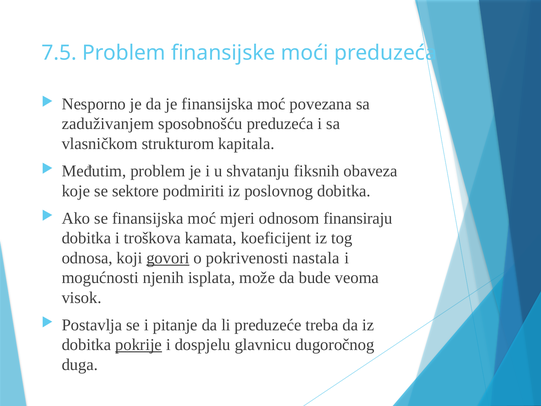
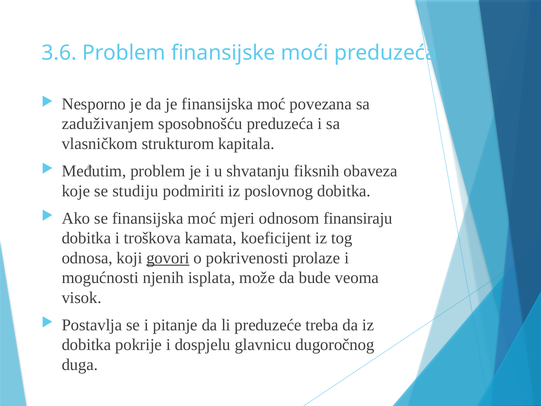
7.5: 7.5 -> 3.6 (59, 53)
sektore: sektore -> studiju (135, 191)
nastala: nastala -> prolaze (316, 258)
pokrije underline: present -> none (139, 345)
